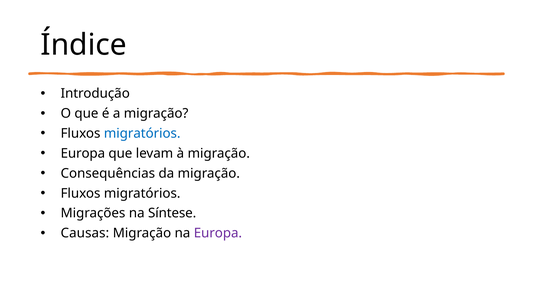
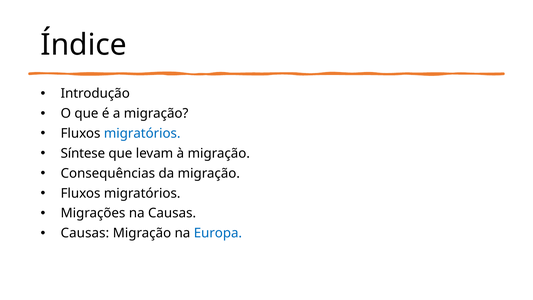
Europa: Europa -> Síntese (83, 153)
na Síntese: Síntese -> Causas (172, 213)
Europa colour: purple -> blue (218, 233)
